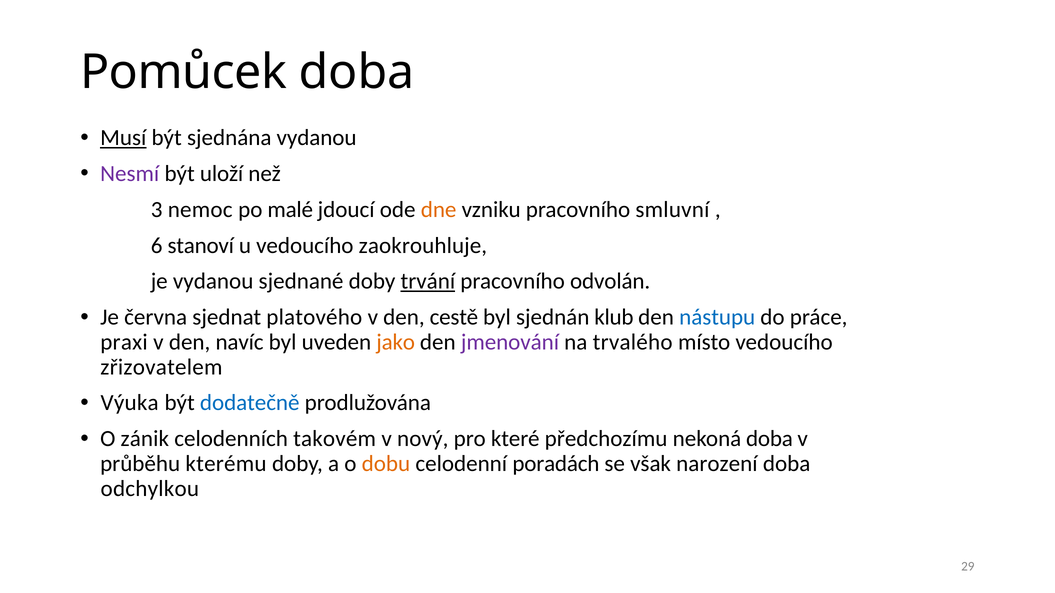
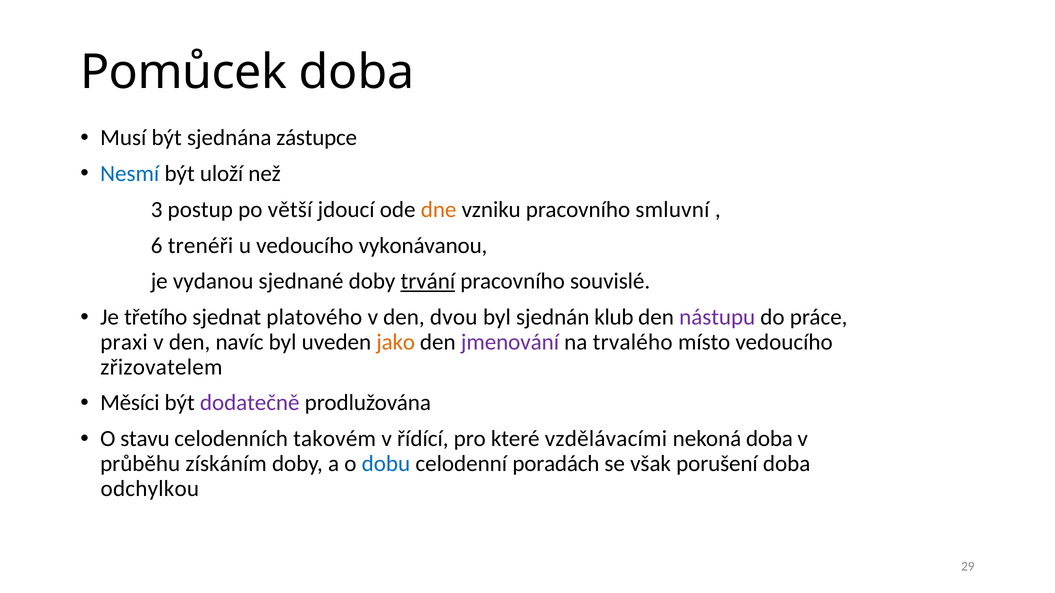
Musí underline: present -> none (123, 138)
sjednána vydanou: vydanou -> zástupce (317, 138)
Nesmí colour: purple -> blue (130, 174)
nemoc: nemoc -> postup (200, 210)
malé: malé -> větší (290, 210)
stanoví: stanoví -> trenéři (201, 246)
zaokrouhluje: zaokrouhluje -> vykonávanou (423, 246)
odvolán: odvolán -> souvislé (610, 281)
června: června -> třetího (156, 317)
cestě: cestě -> dvou (454, 317)
nástupu colour: blue -> purple (717, 317)
Výuka: Výuka -> Měsíci (130, 403)
dodatečně colour: blue -> purple (250, 403)
zánik: zánik -> stavu (145, 439)
nový: nový -> řídící (423, 439)
předchozímu: předchozímu -> vzdělávacími (606, 439)
kterému: kterému -> získáním (226, 464)
dobu colour: orange -> blue (386, 464)
narození: narození -> porušení (717, 464)
